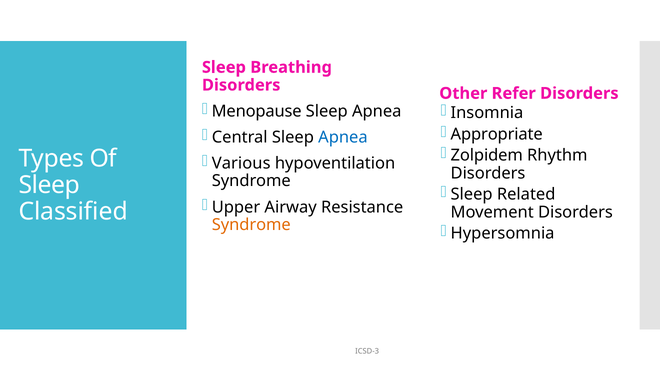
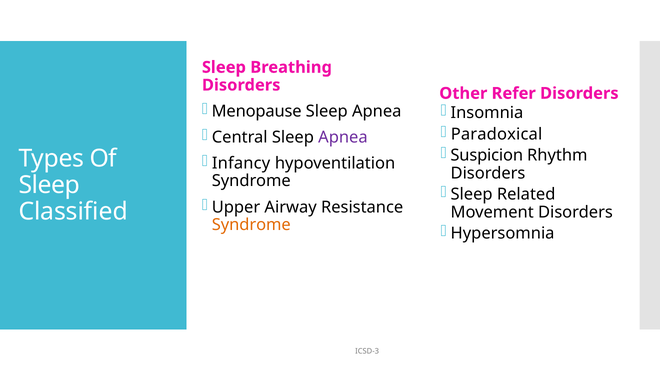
Appropriate: Appropriate -> Paradoxical (497, 134)
Apnea colour: blue -> purple (343, 137)
Zolpidem: Zolpidem -> Suspicion (487, 155)
Various: Various -> Infancy (241, 163)
